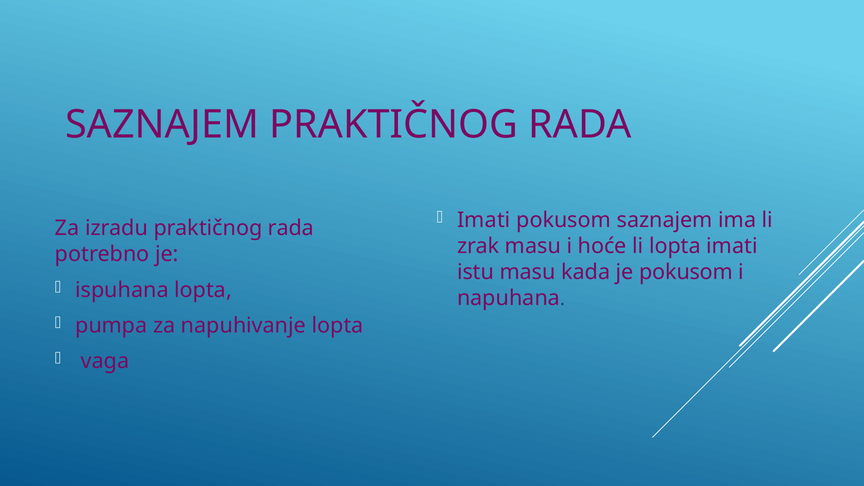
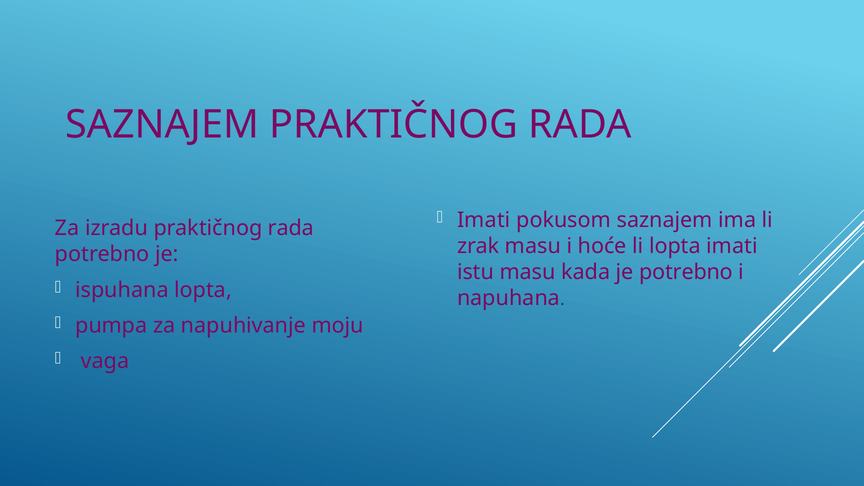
je pokusom: pokusom -> potrebno (686, 272)
napuhivanje lopta: lopta -> moju (338, 326)
